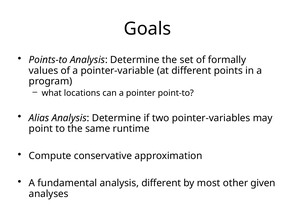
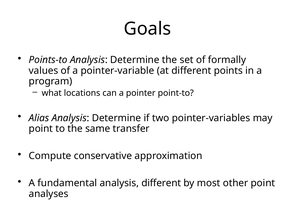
runtime: runtime -> transfer (131, 128)
other given: given -> point (263, 183)
